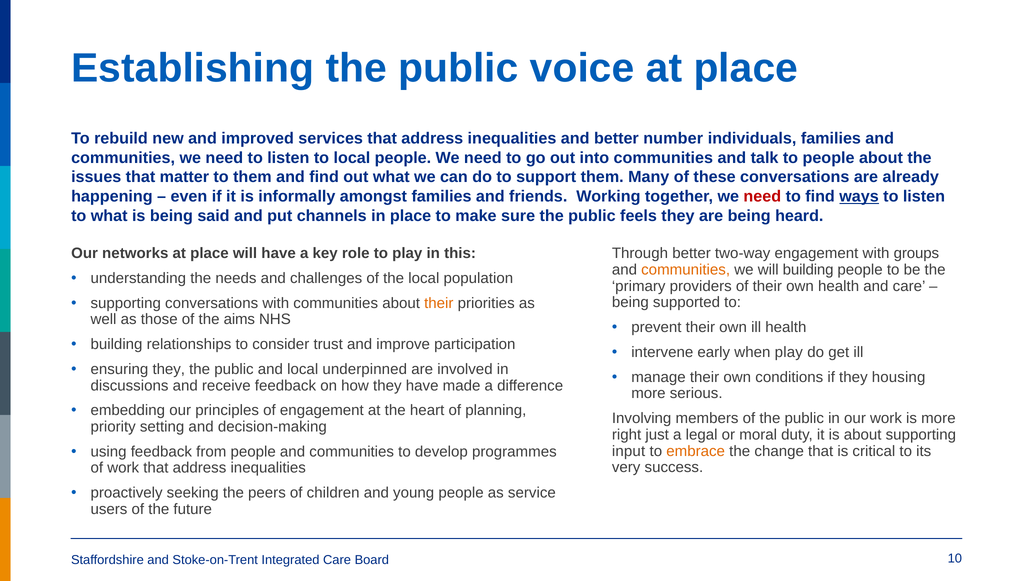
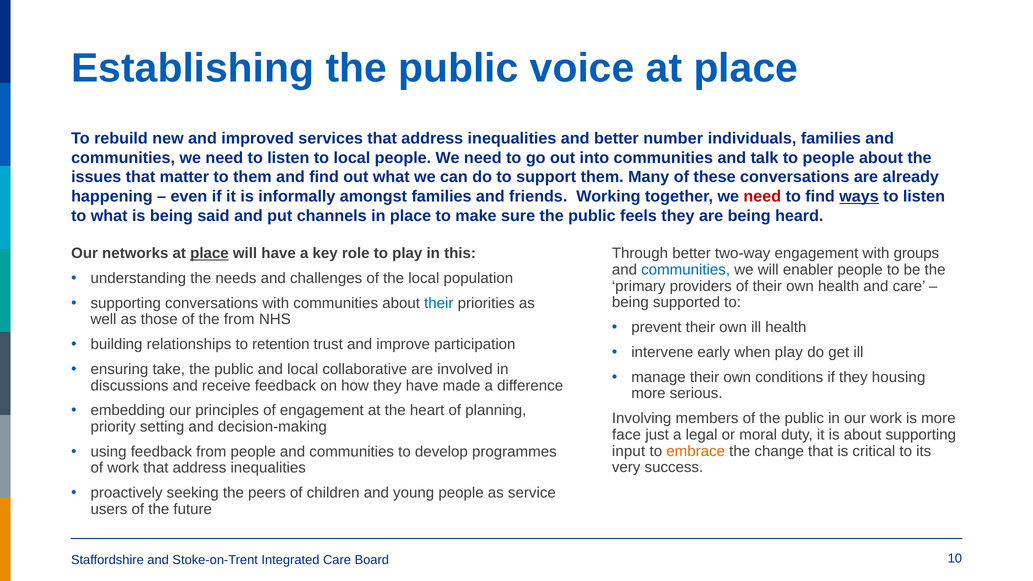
place underline: none -> present (209, 253)
communities colour: orange -> blue (686, 270)
will building: building -> enabler (808, 270)
their colour: orange -> blue (439, 303)
the aims: aims -> from (239, 320)
consider: consider -> retention (281, 344)
ensuring they: they -> take (169, 369)
underpinned: underpinned -> collaborative (365, 369)
right: right -> face (626, 435)
